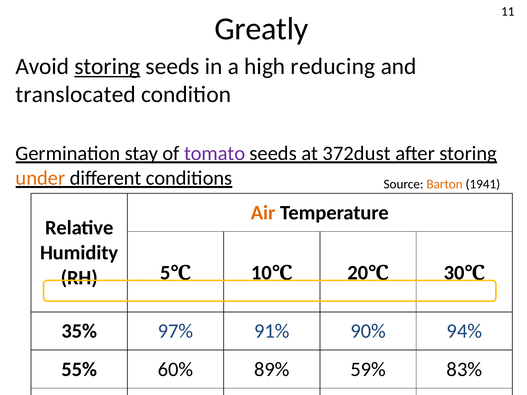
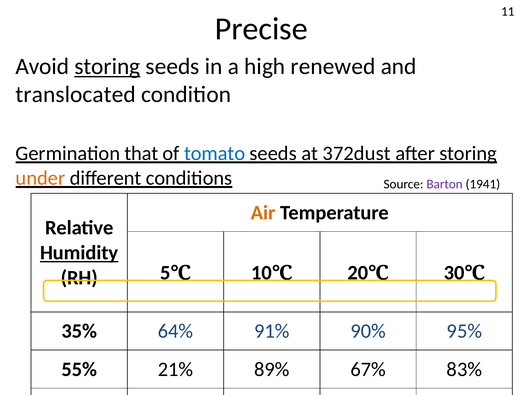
Greatly: Greatly -> Precise (261, 29)
reducing: reducing -> renewed (333, 67)
stay: stay -> that (141, 154)
tomato colour: purple -> blue (215, 154)
Barton colour: orange -> purple (445, 184)
Humidity underline: none -> present (79, 253)
97%: 97% -> 64% (176, 331)
94%: 94% -> 95% (464, 331)
60%: 60% -> 21% (176, 370)
59%: 59% -> 67% (368, 370)
